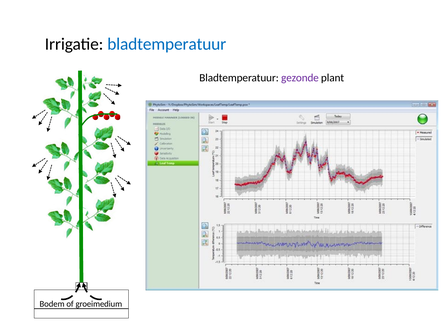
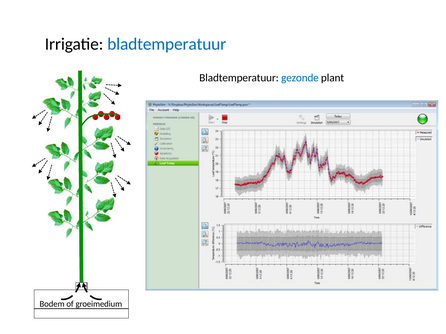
gezonde colour: purple -> blue (300, 78)
